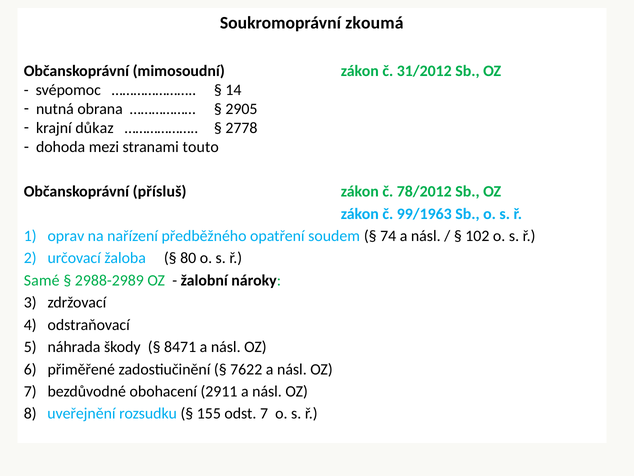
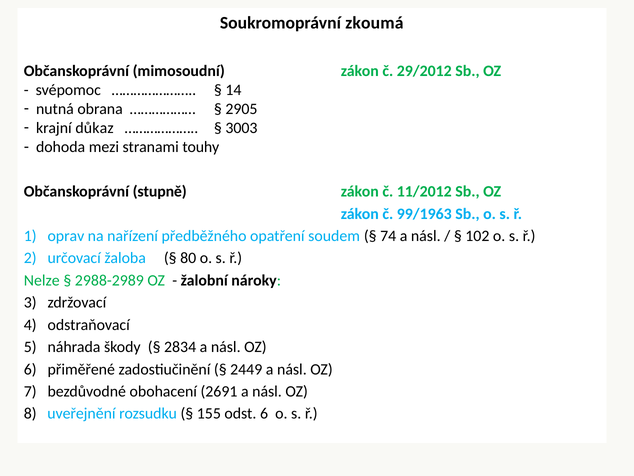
31/2012: 31/2012 -> 29/2012 (424, 71)
2778: 2778 -> 3003 (241, 128)
touto: touto -> touhy (201, 147)
přísluš: přísluš -> stupně (160, 191)
78/2012: 78/2012 -> 11/2012 (424, 191)
Samé: Samé -> Nelze (42, 280)
8471: 8471 -> 2834 (180, 347)
7622: 7622 -> 2449 (246, 369)
2911: 2911 -> 2691 (219, 391)
odst 7: 7 -> 6 (264, 413)
